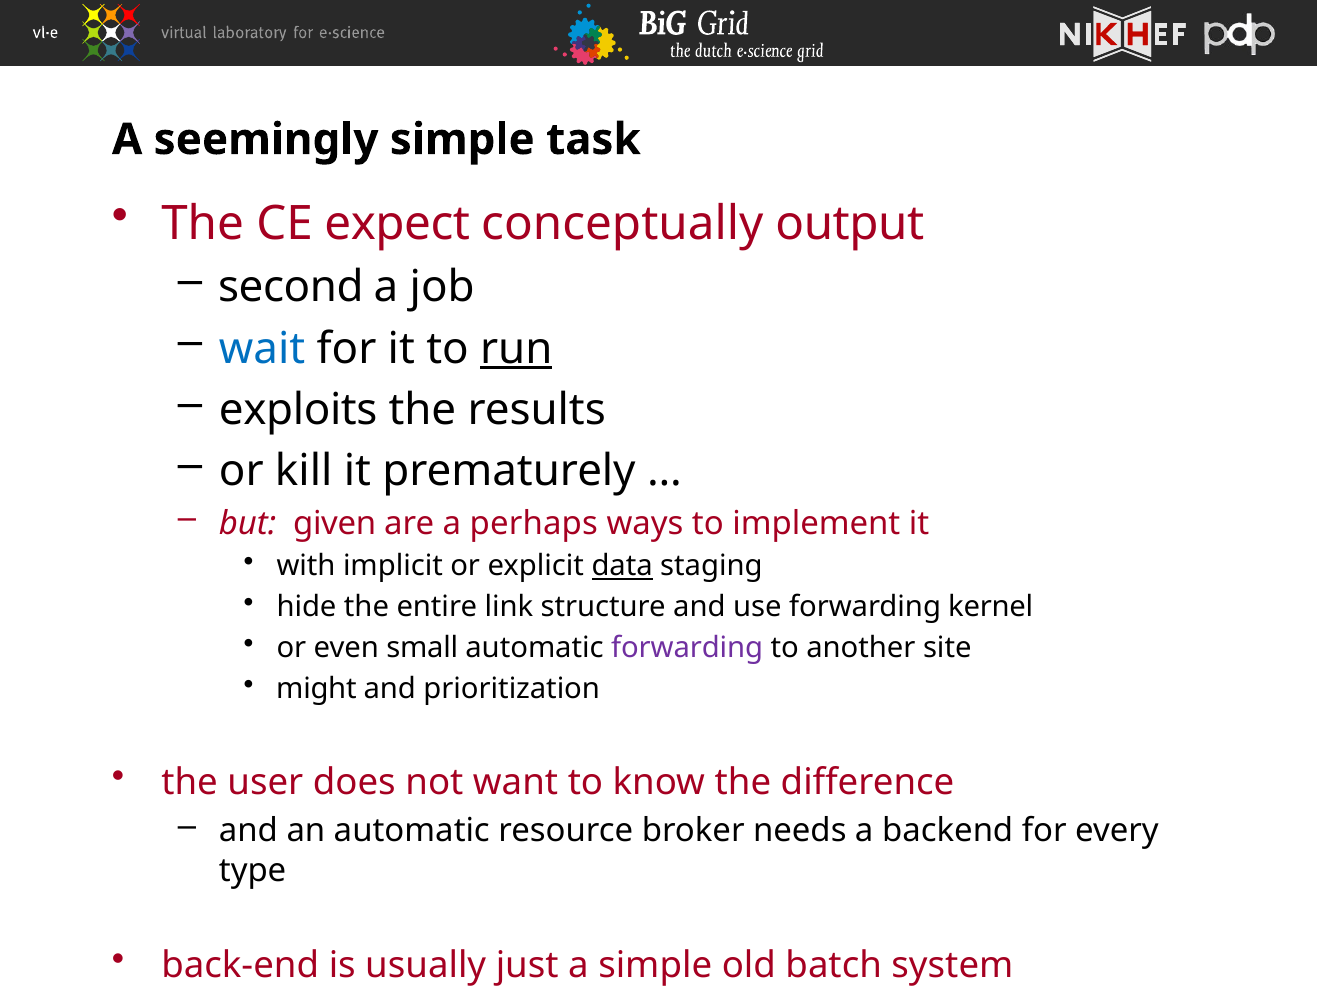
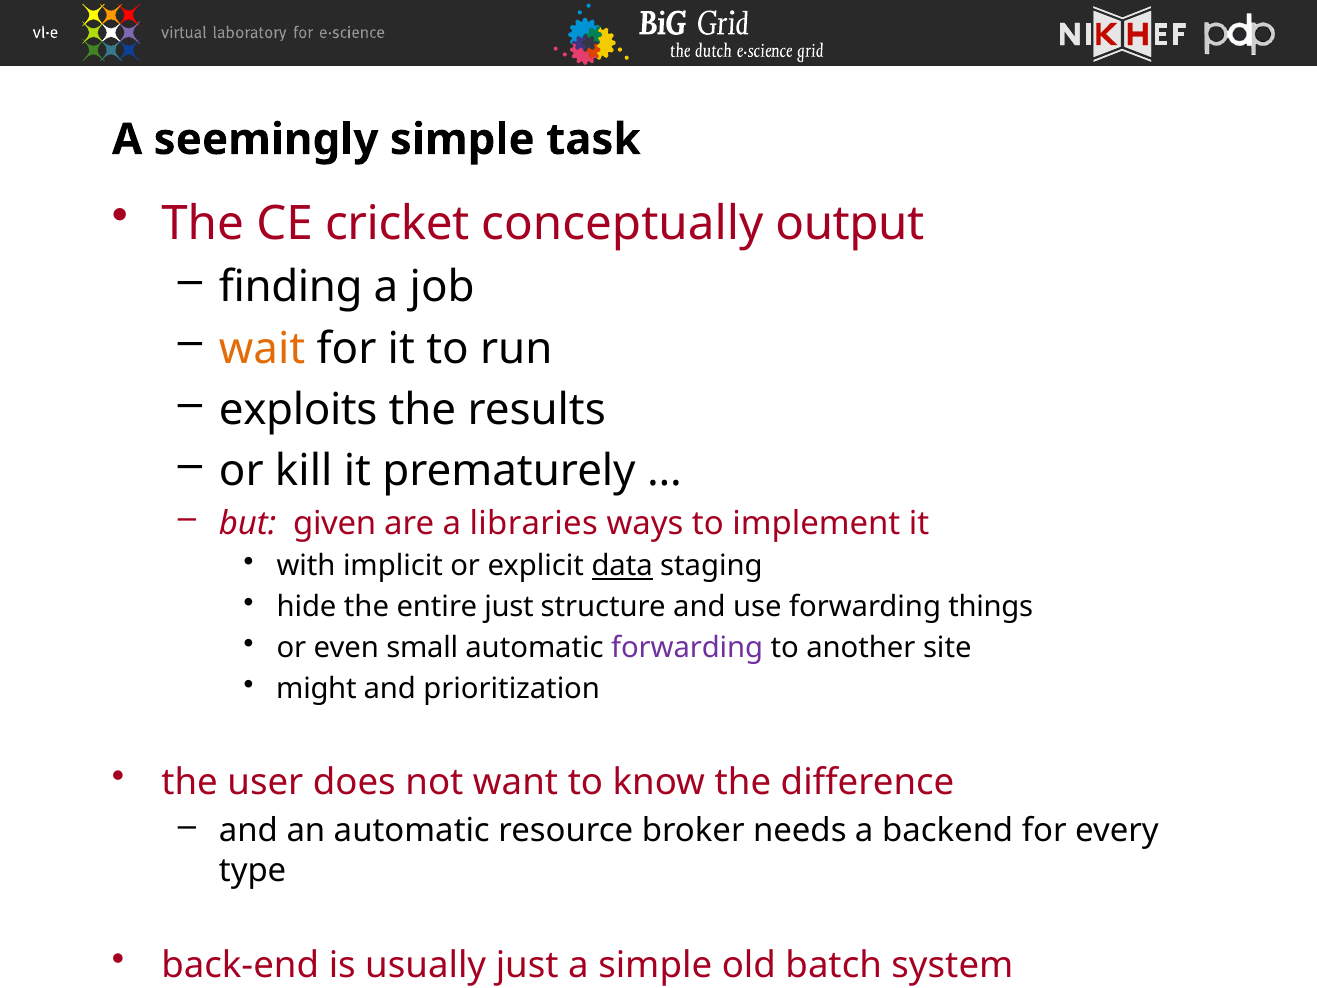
expect: expect -> cricket (397, 224)
second: second -> finding (291, 287)
wait colour: blue -> orange (262, 348)
run underline: present -> none (516, 348)
perhaps: perhaps -> libraries (534, 523)
entire link: link -> just (509, 607)
kernel: kernel -> things (991, 607)
